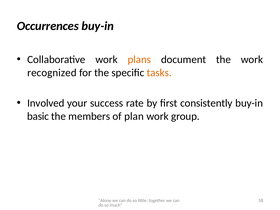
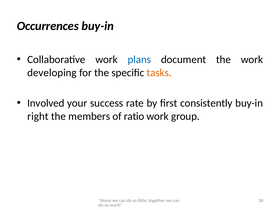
plans colour: orange -> blue (139, 60)
recognized: recognized -> developing (52, 73)
basic: basic -> right (38, 116)
plan: plan -> ratio (134, 116)
